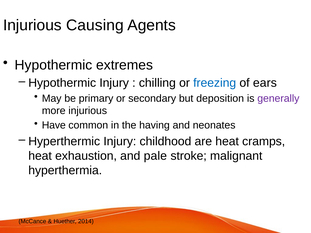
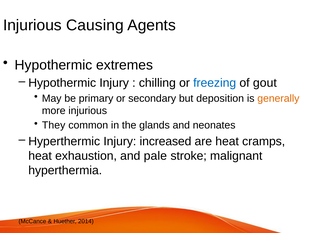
ears: ears -> gout (265, 83)
generally colour: purple -> orange (278, 99)
Have: Have -> They (54, 125)
having: having -> glands (154, 125)
childhood: childhood -> increased (165, 141)
